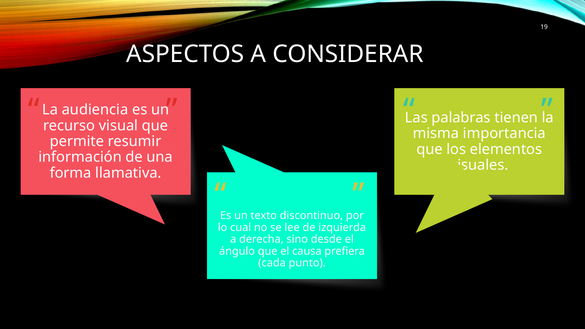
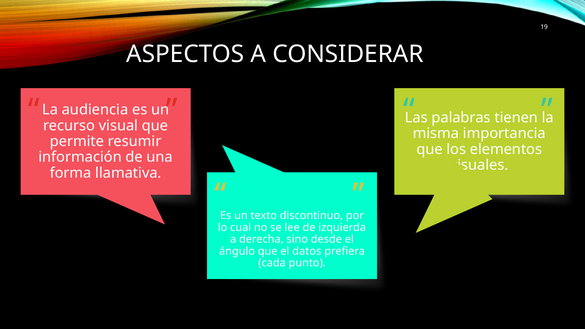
causa: causa -> datos (307, 251)
